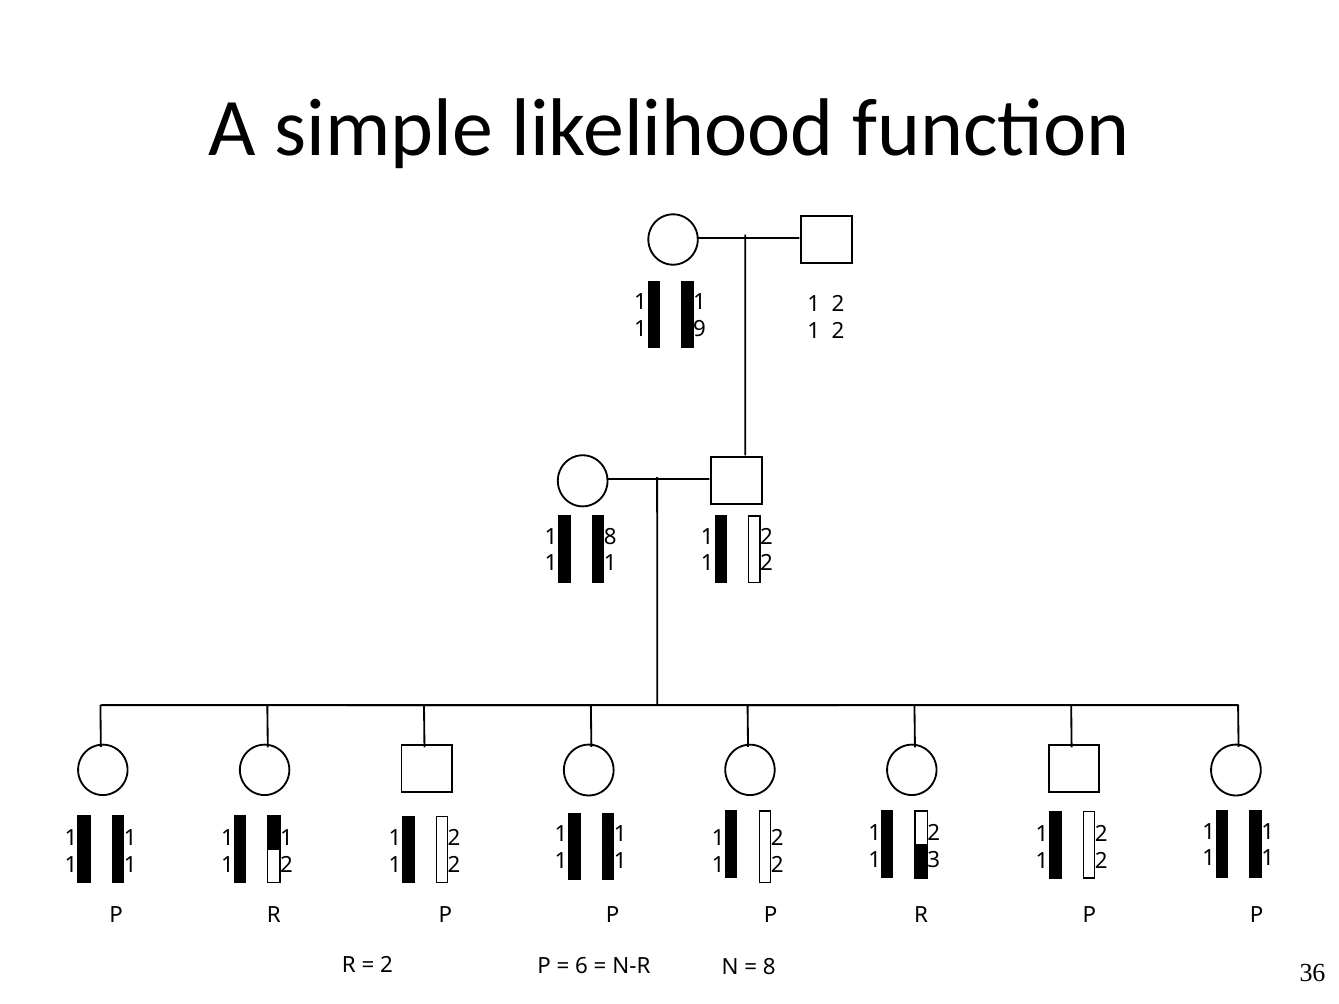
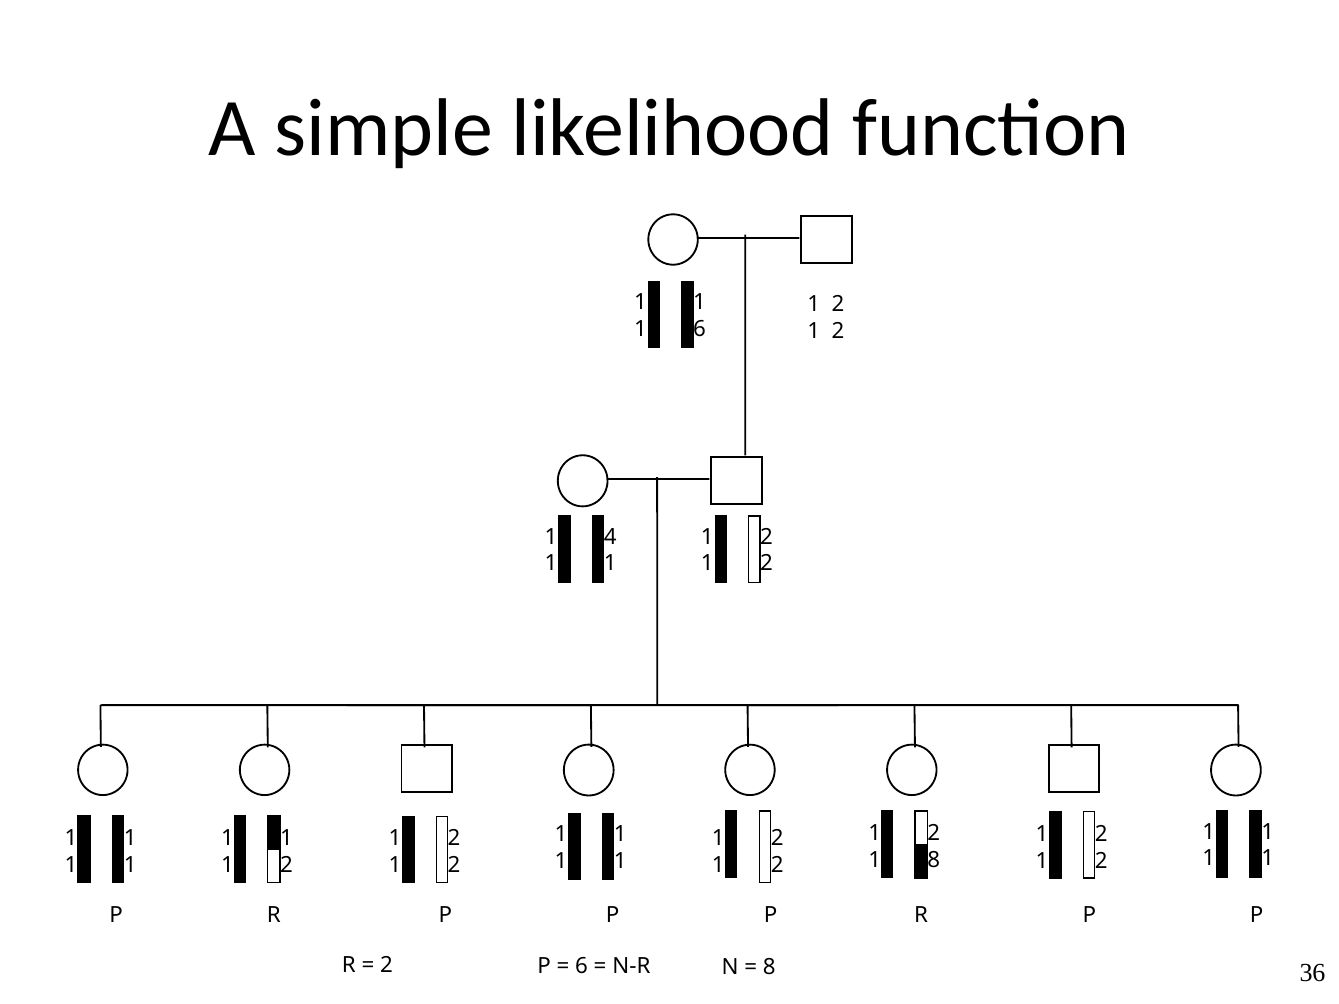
1 9: 9 -> 6 (699, 329)
1 8: 8 -> 4 (610, 537)
1 3: 3 -> 8 (934, 860)
